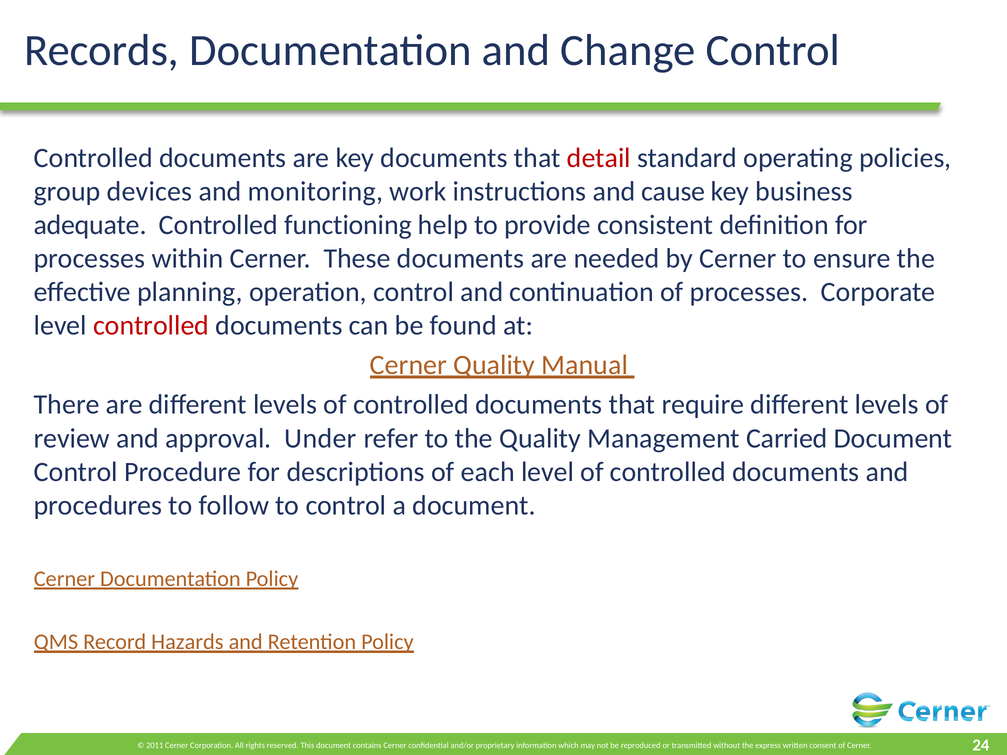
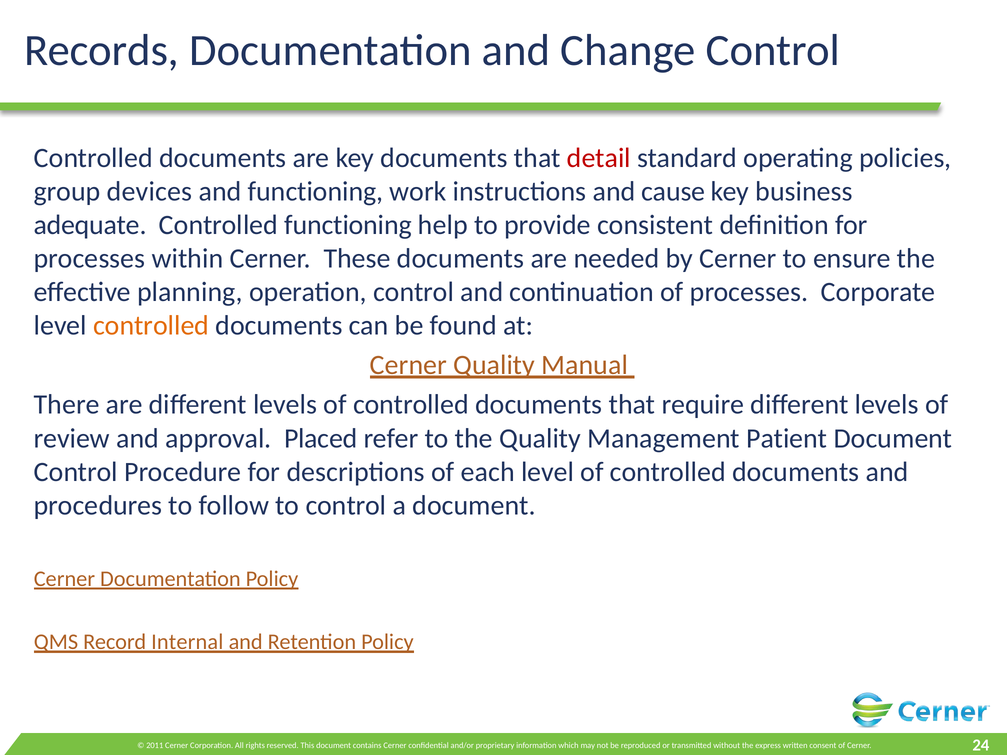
and monitoring: monitoring -> functioning (316, 192)
controlled colour: red -> orange (151, 326)
Under: Under -> Placed (321, 438)
Carried: Carried -> Patient (787, 438)
Hazards: Hazards -> Internal (187, 642)
